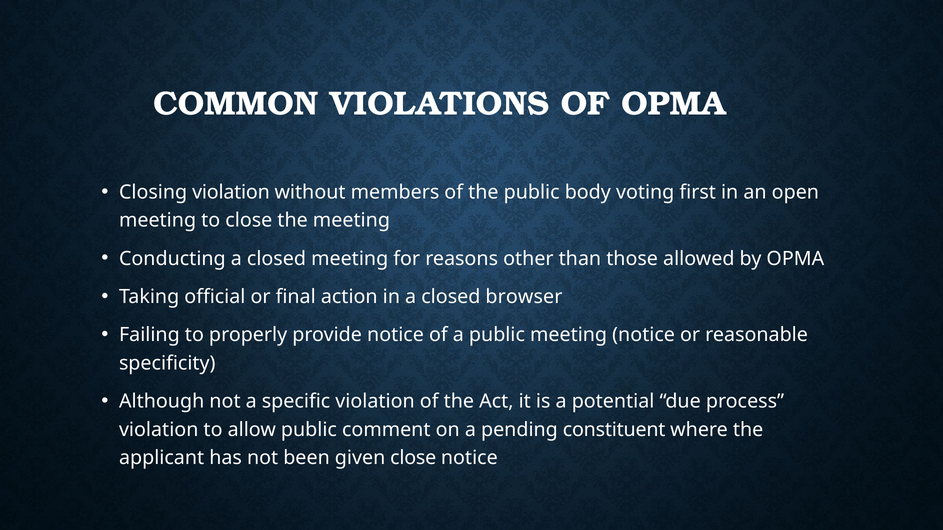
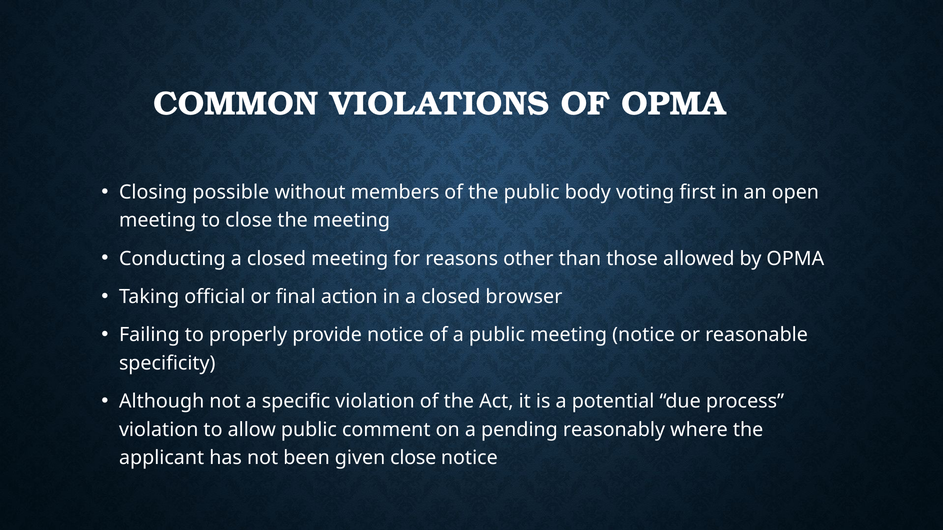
Closing violation: violation -> possible (231, 192)
constituent: constituent -> reasonably (614, 430)
